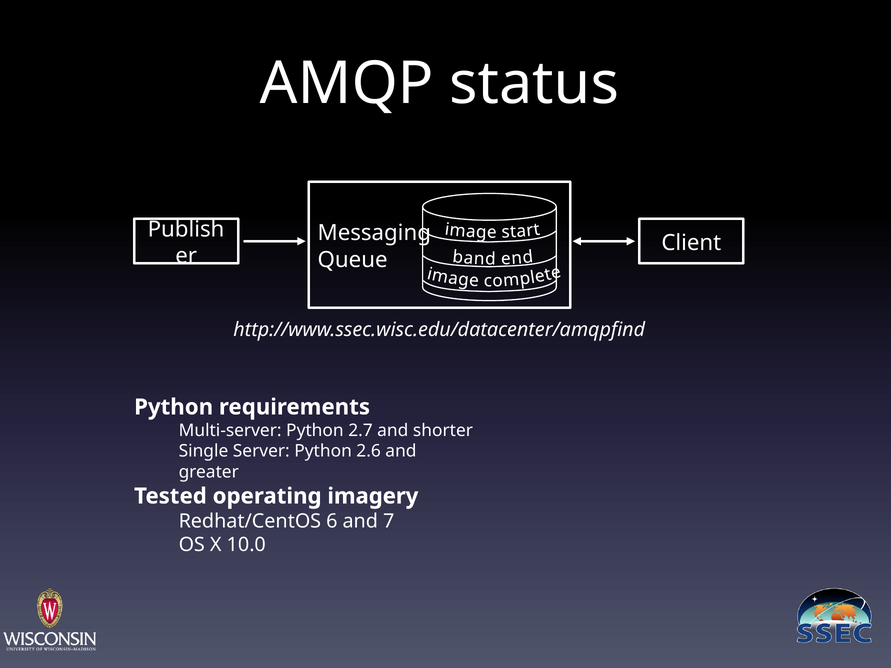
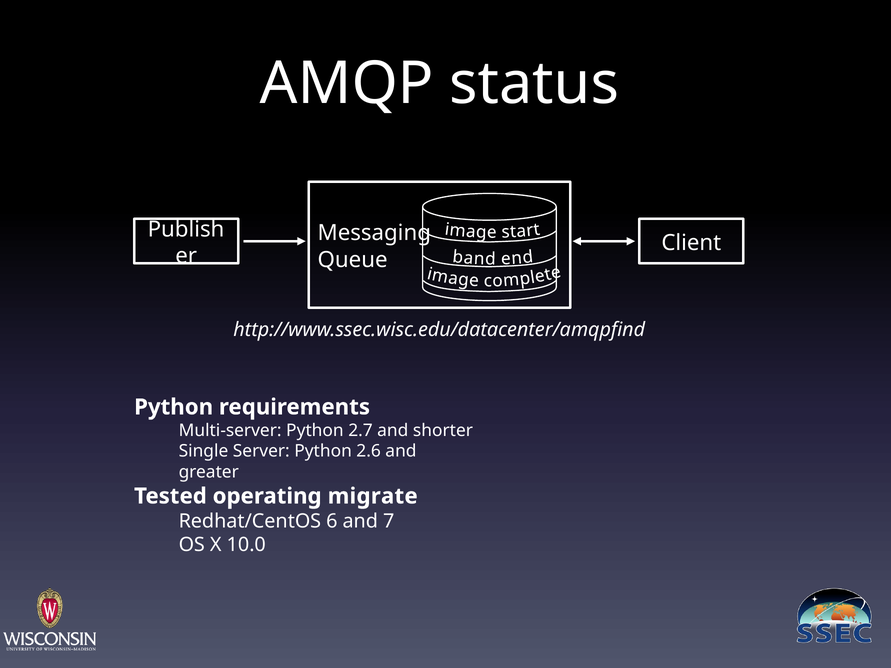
imagery: imagery -> migrate (373, 496)
